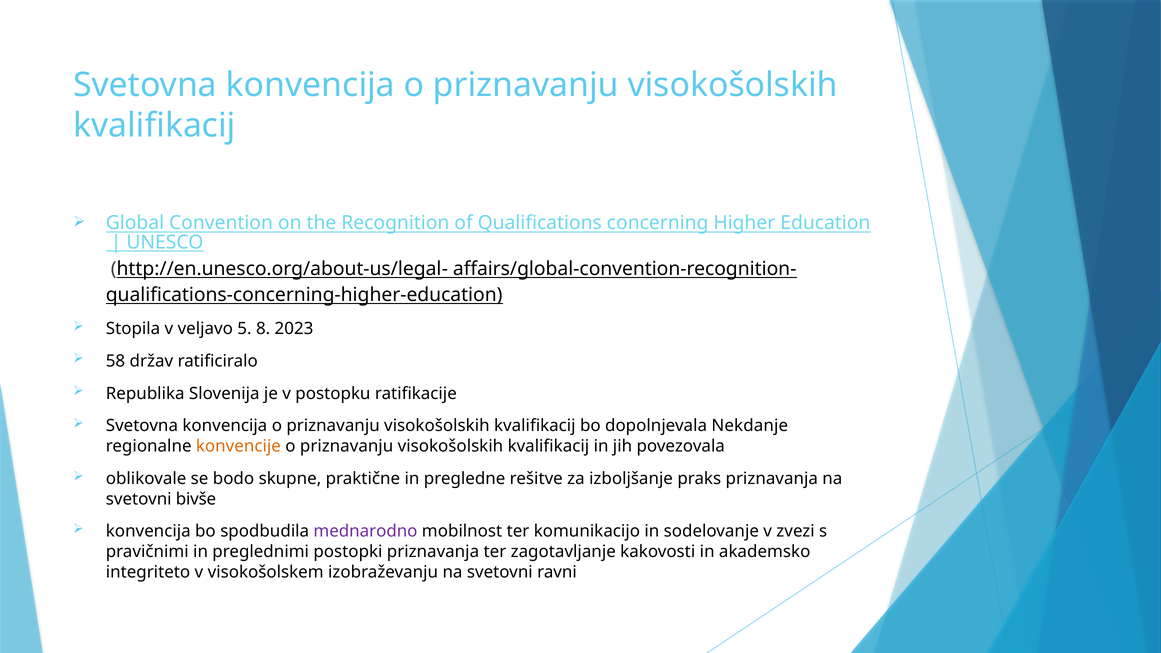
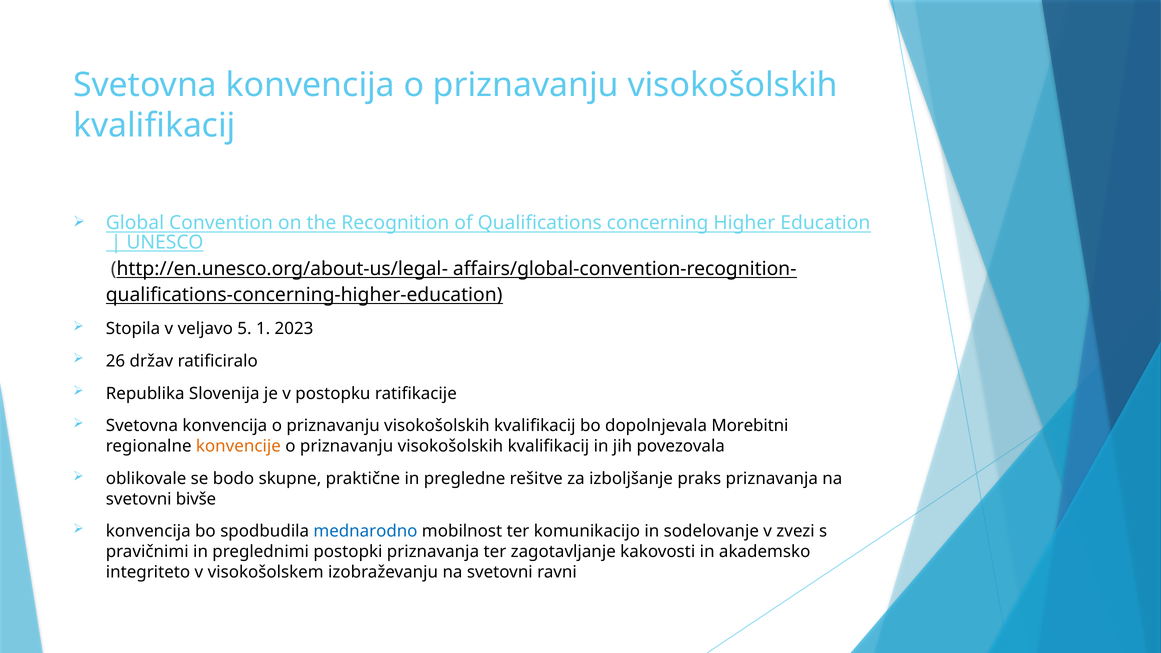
8: 8 -> 1 (263, 329)
58: 58 -> 26 (116, 361)
Nekdanje: Nekdanje -> Morebitni (750, 426)
mednarodno colour: purple -> blue (365, 531)
